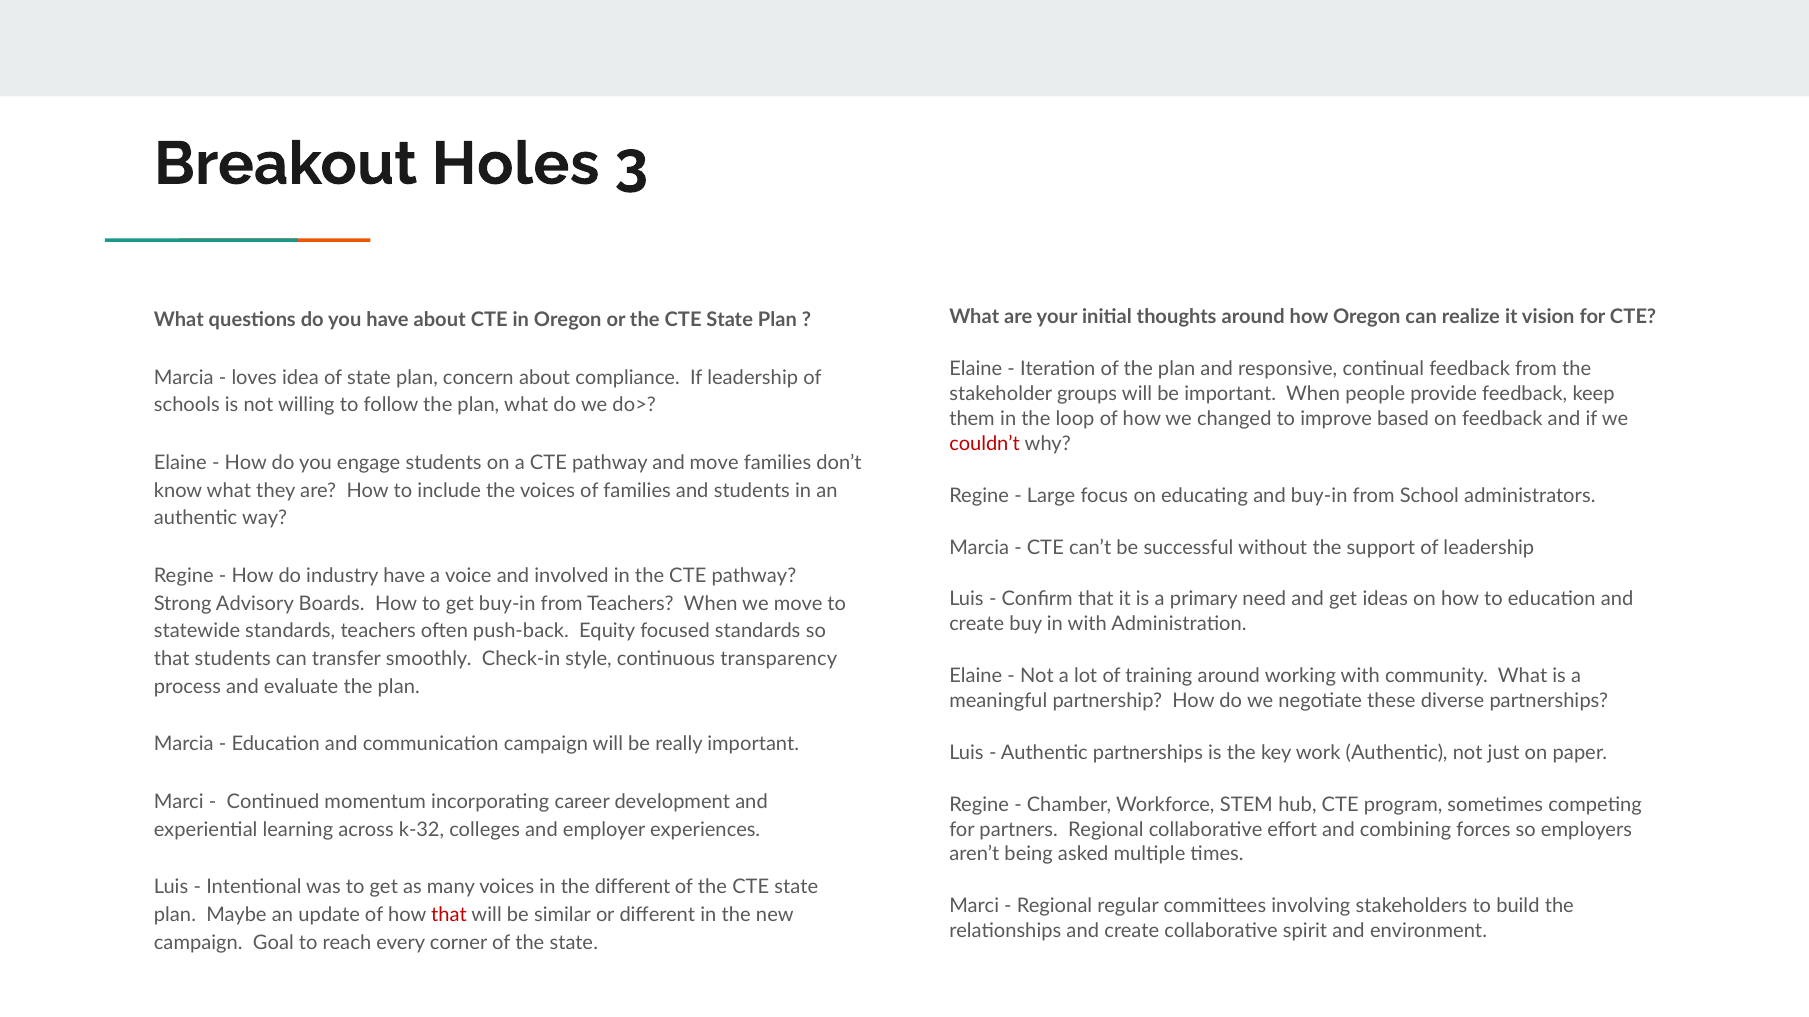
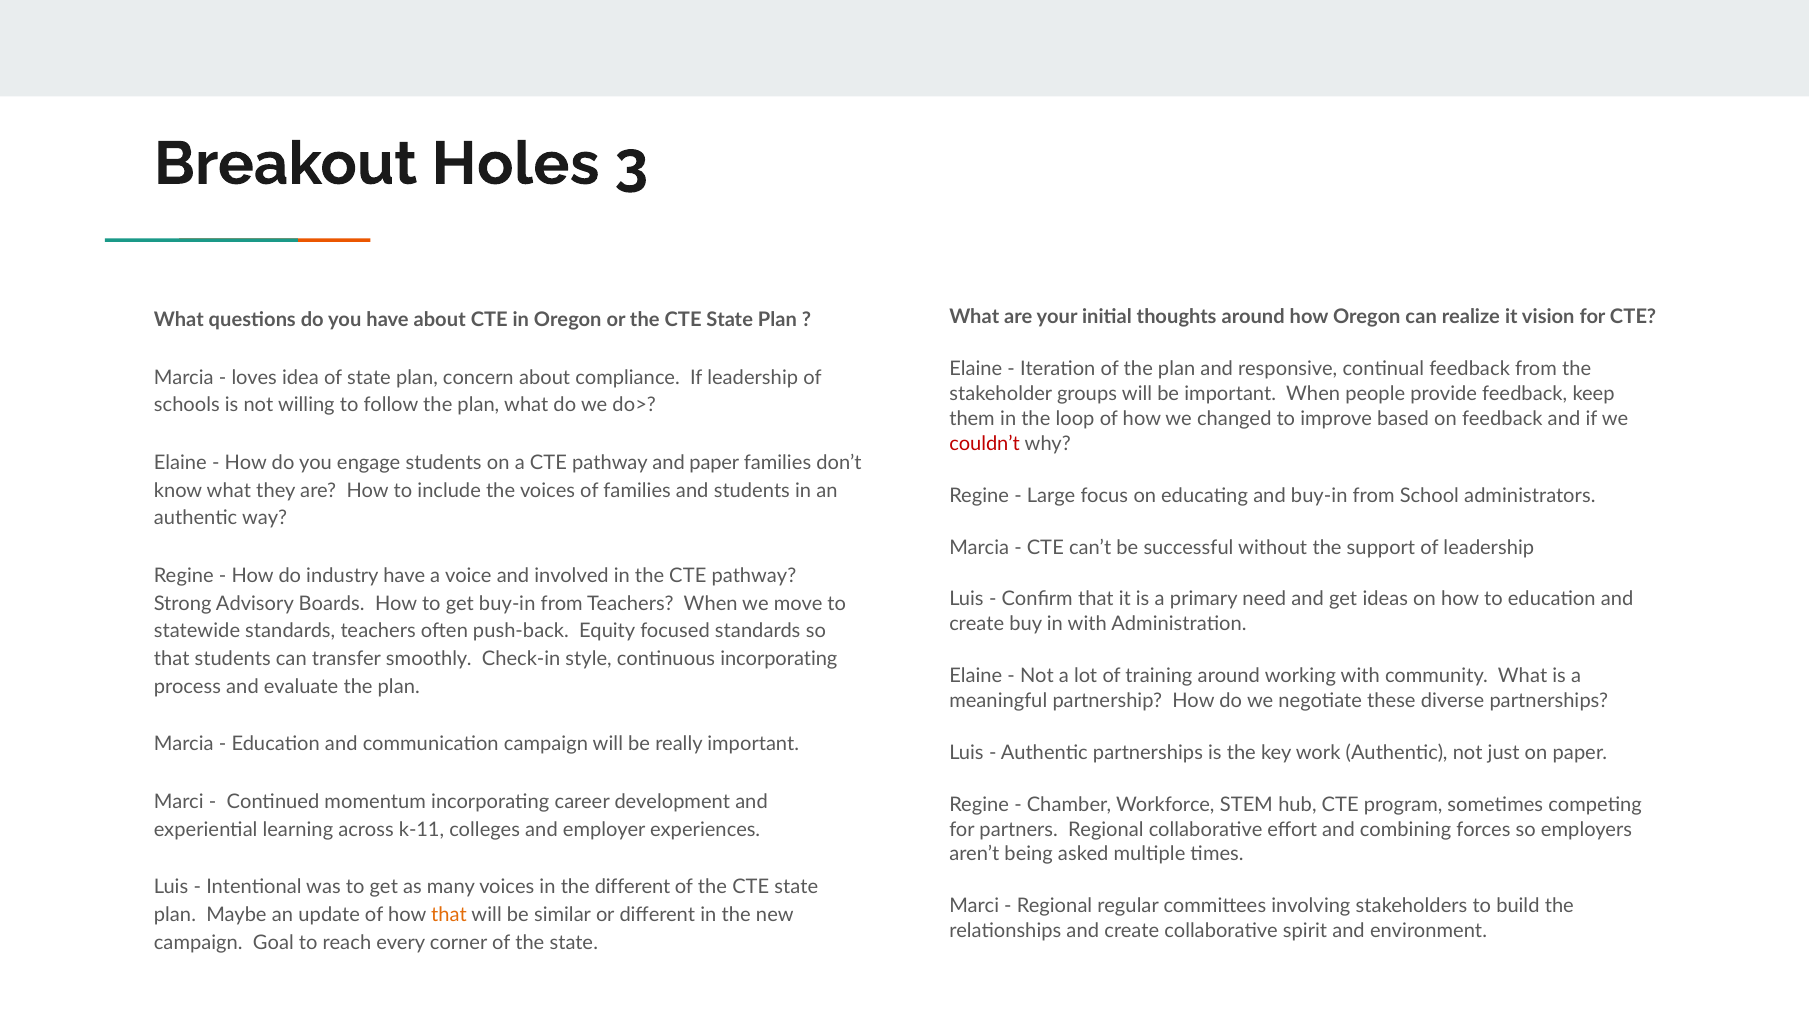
and move: move -> paper (714, 463)
continuous transparency: transparency -> incorporating (779, 659)
k-32: k-32 -> k-11 (422, 830)
that colour: red -> orange (449, 915)
